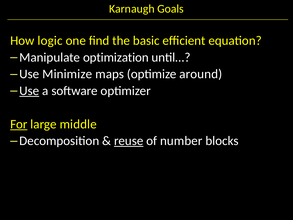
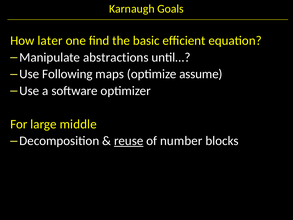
logic: logic -> later (50, 41)
optimization: optimization -> abstractions (116, 57)
Minimize: Minimize -> Following (67, 74)
around: around -> assume (201, 74)
Use underline: present -> none (29, 91)
For underline: present -> none (19, 124)
